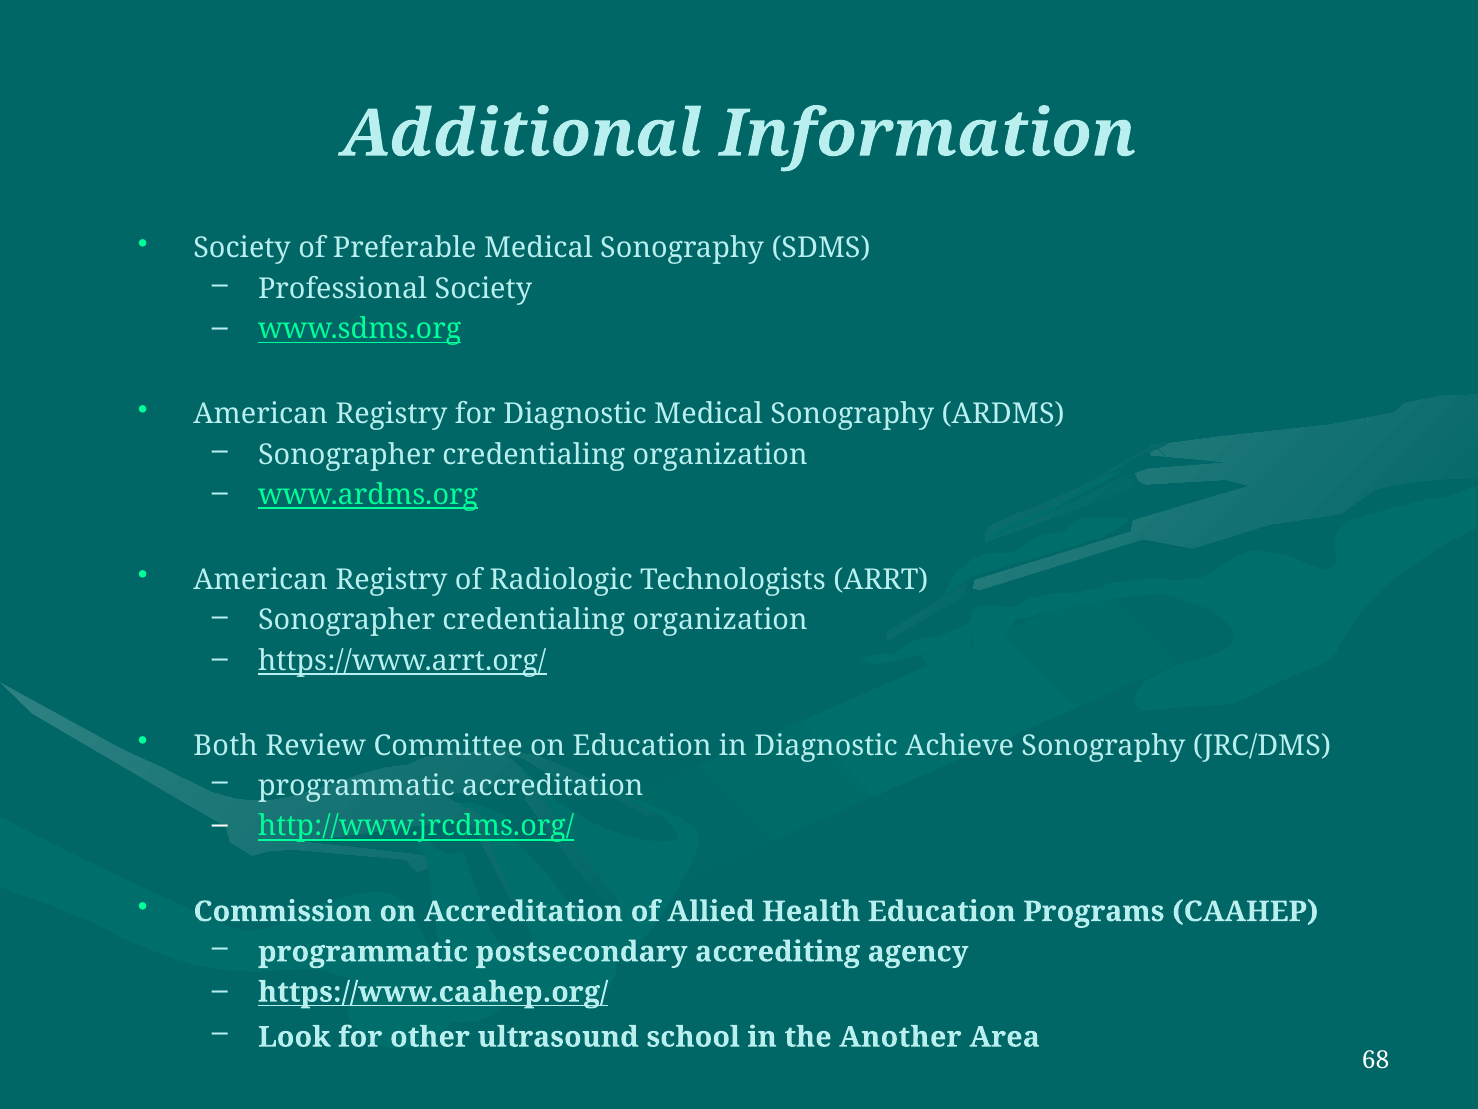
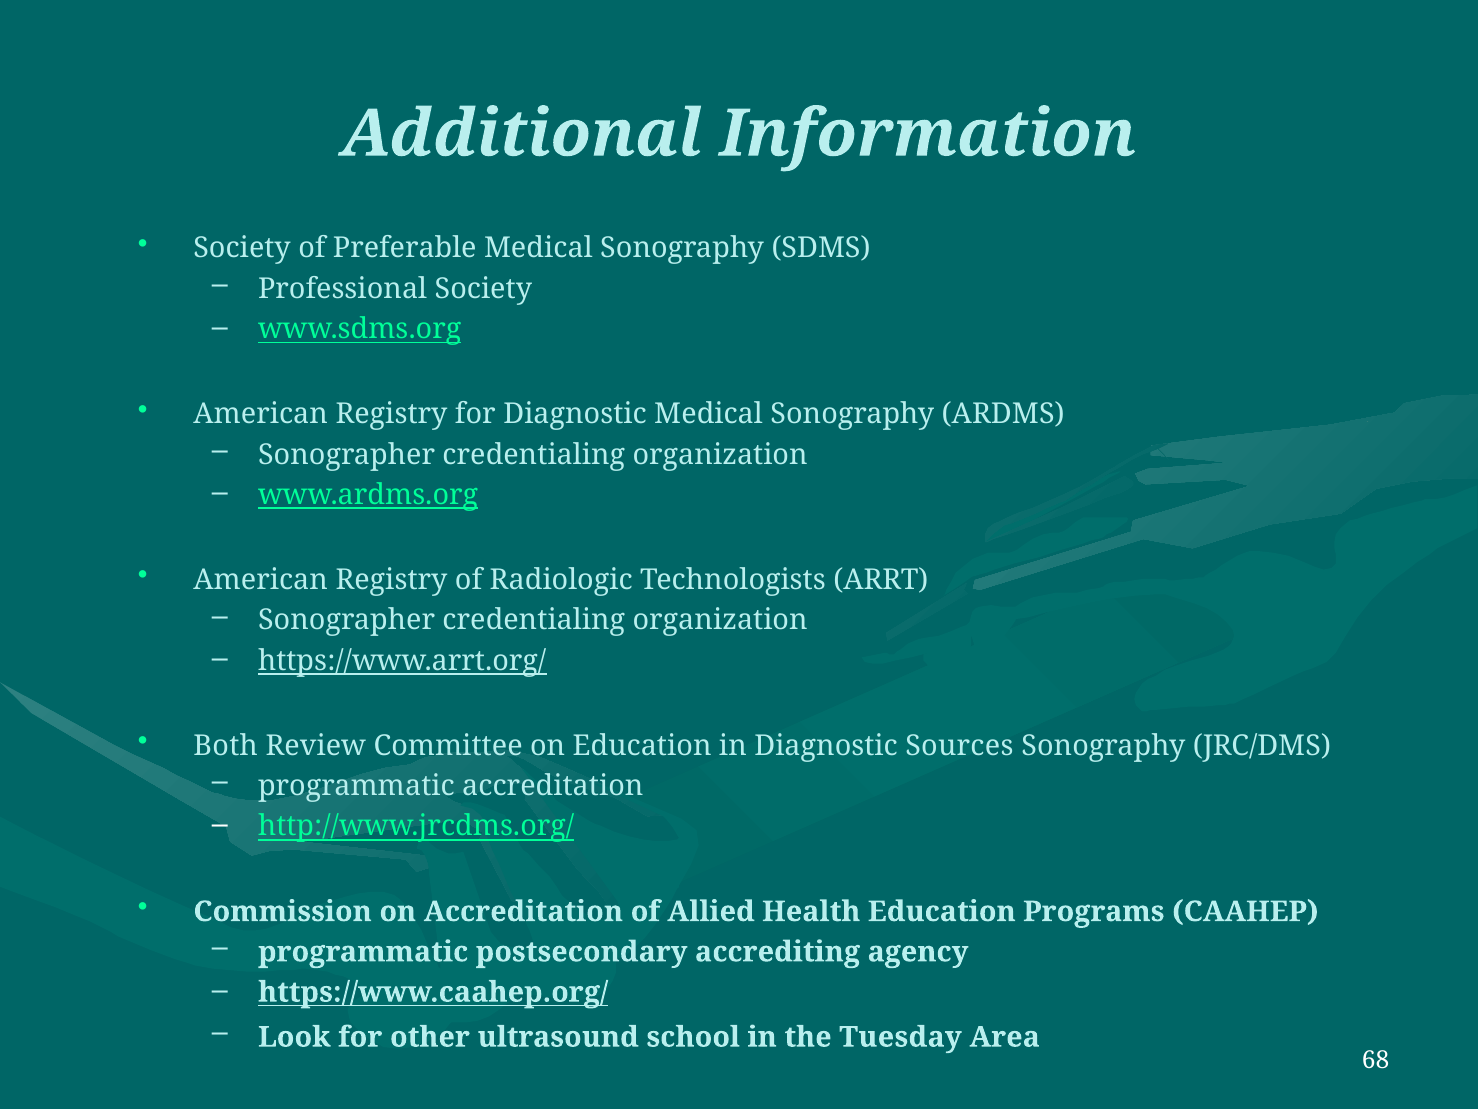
Achieve: Achieve -> Sources (959, 746)
Another: Another -> Tuesday (900, 1037)
